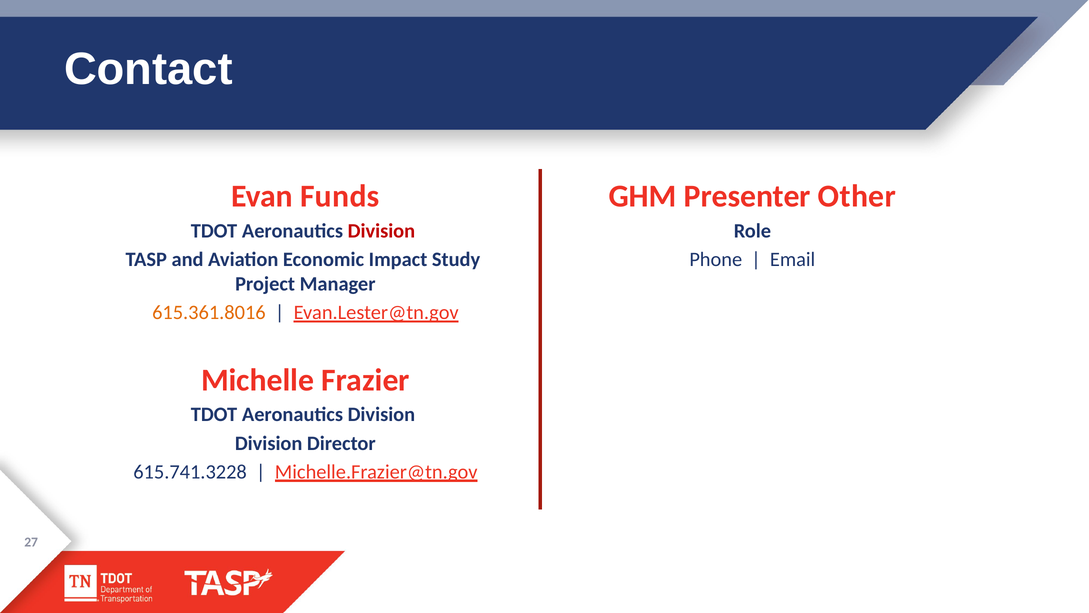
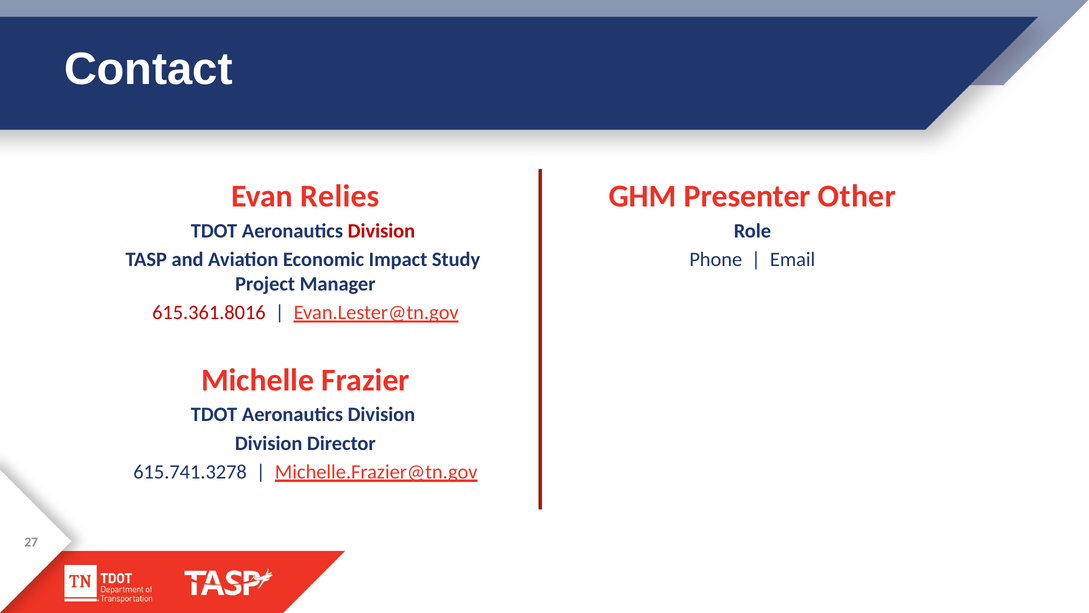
Funds: Funds -> Relies (340, 196)
615.361.8016 colour: orange -> red (209, 312)
615.741.3228: 615.741.3228 -> 615.741.3278 (190, 472)
